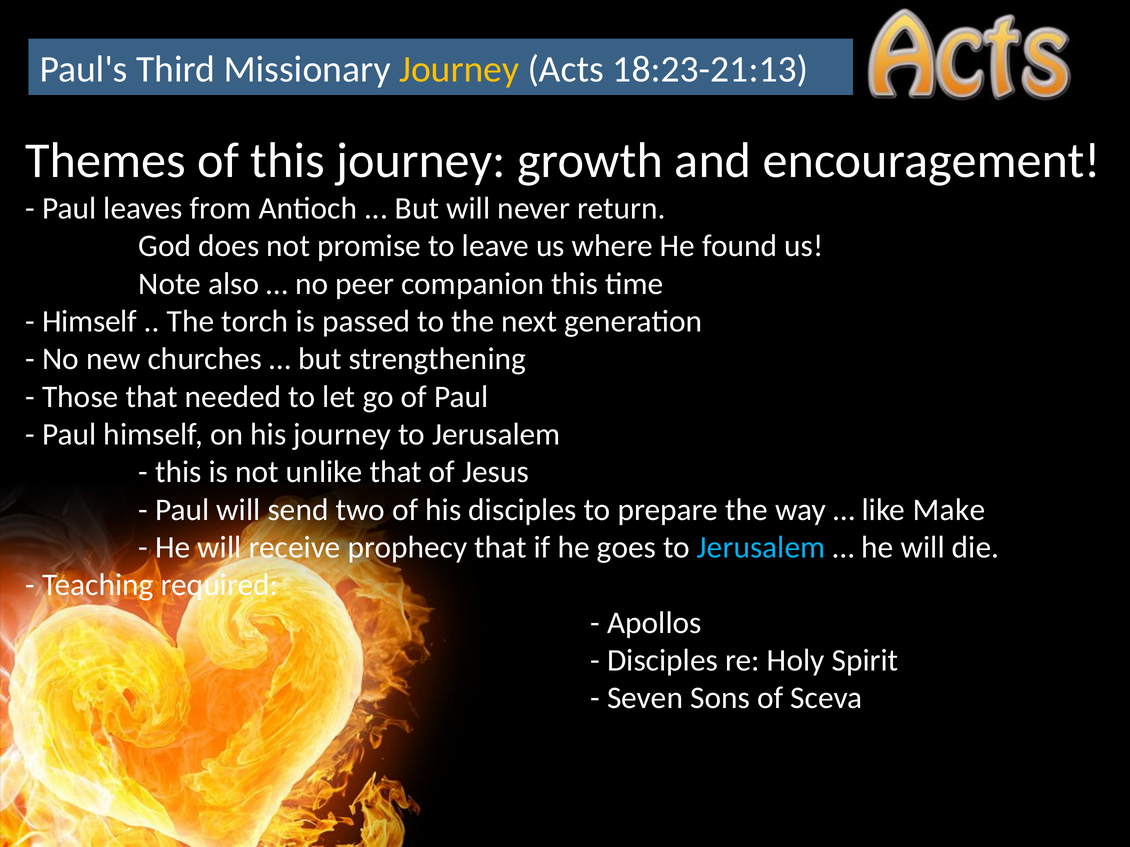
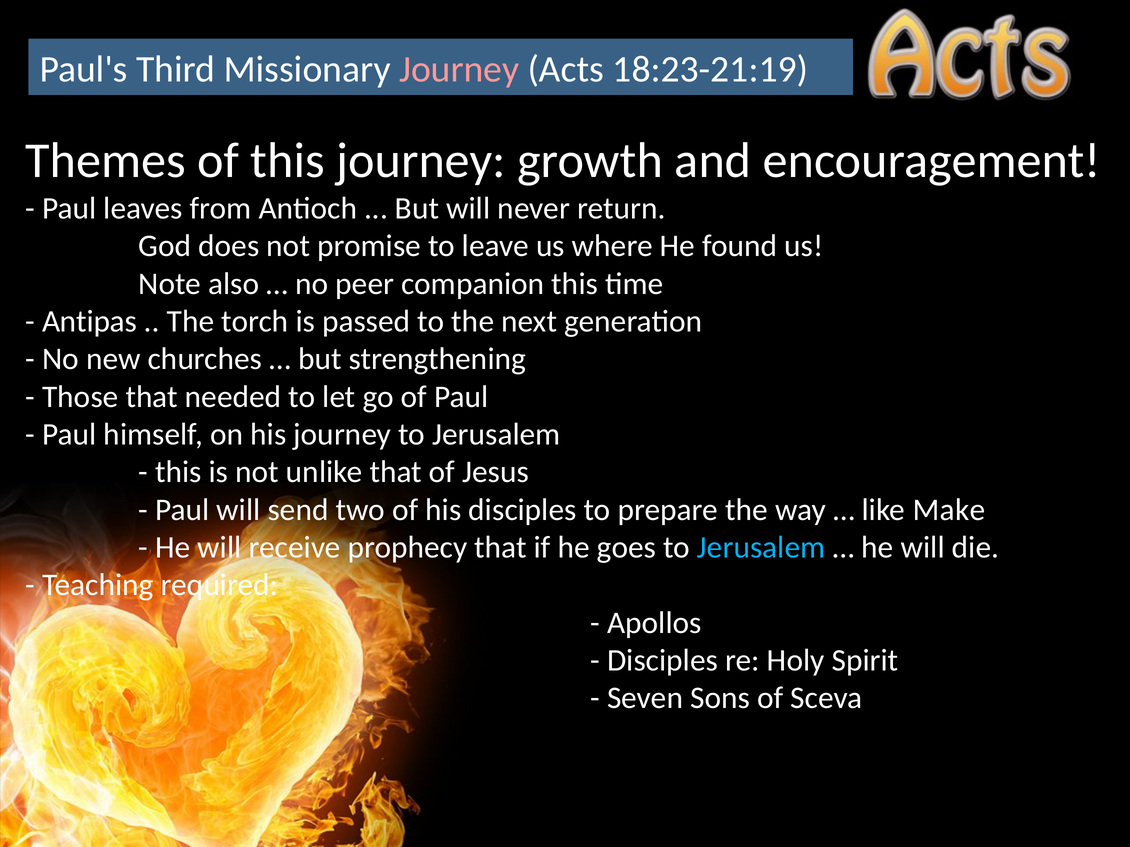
Journey colour: yellow -> pink (459, 69)
18:23-21:13: 18:23-21:13 -> 18:23-21:19 (710, 69)
Himself: Himself -> Antipas (89, 322)
